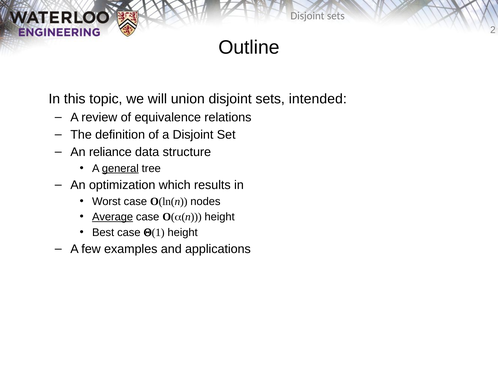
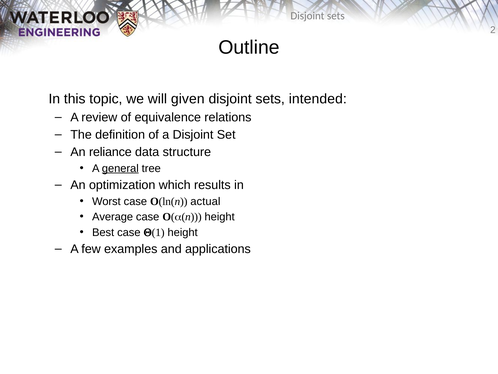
union: union -> given (188, 99)
nodes: nodes -> actual (205, 201)
Average underline: present -> none (113, 217)
